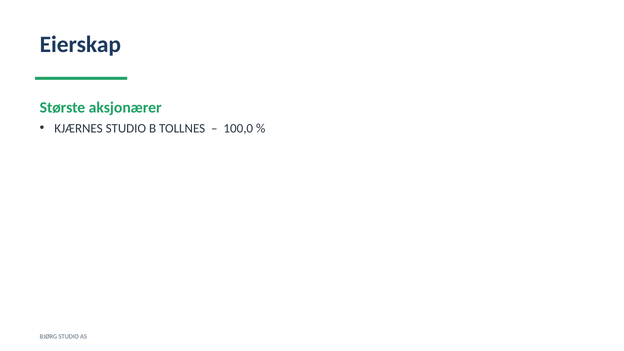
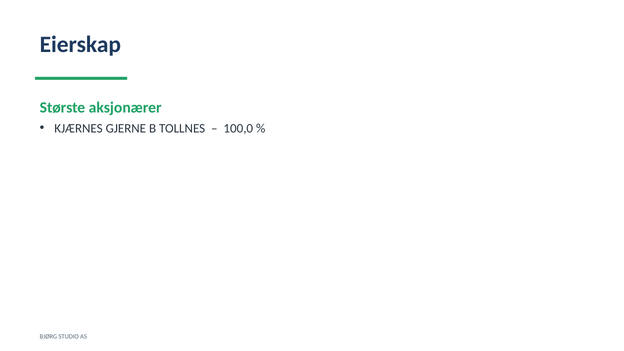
KJÆRNES STUDIO: STUDIO -> GJERNE (126, 128)
